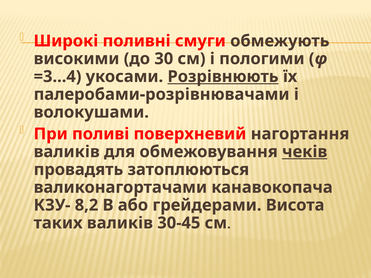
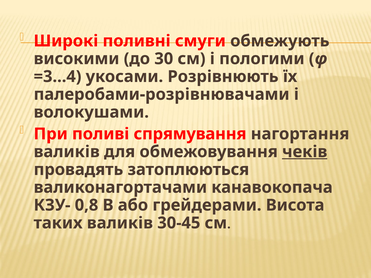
Розрівнюють underline: present -> none (223, 77)
поверхневий: поверхневий -> спрямування (190, 134)
8,2: 8,2 -> 0,8 (86, 205)
